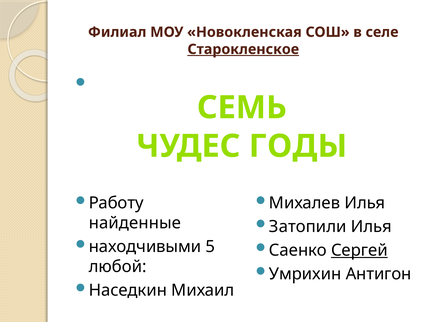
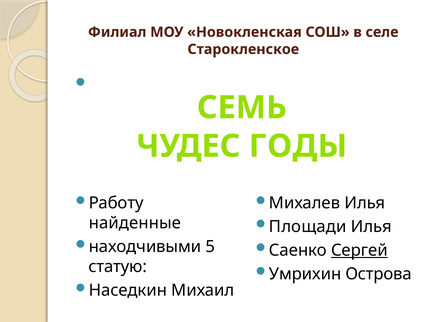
Старокленское underline: present -> none (243, 49)
Затопили: Затопили -> Площади (308, 226)
любой: любой -> статую (118, 267)
Антигон: Антигон -> Острова (379, 274)
